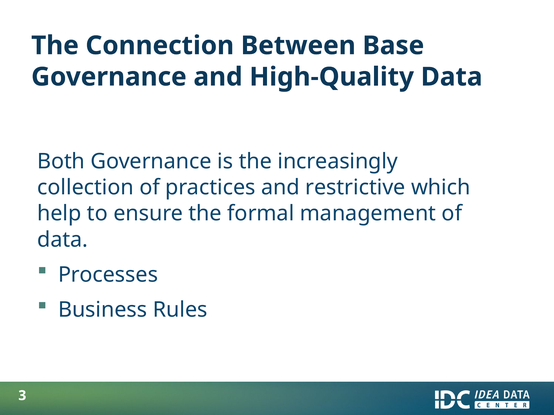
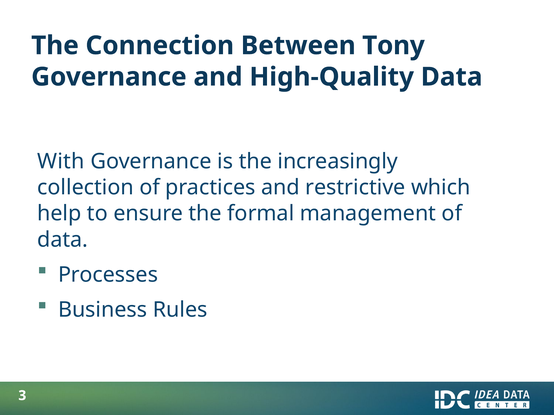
Base: Base -> Tony (393, 46)
Both: Both -> With (61, 161)
